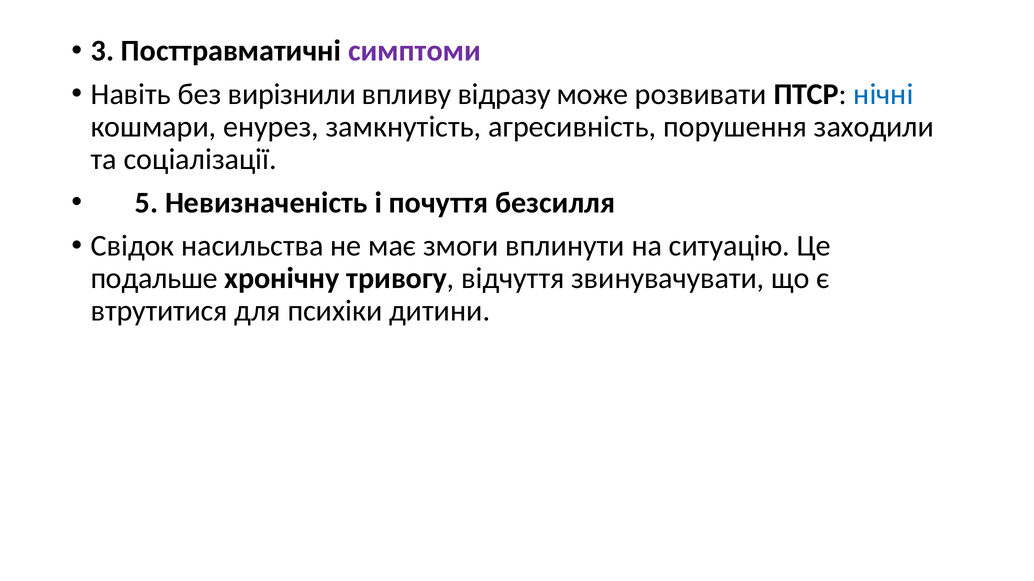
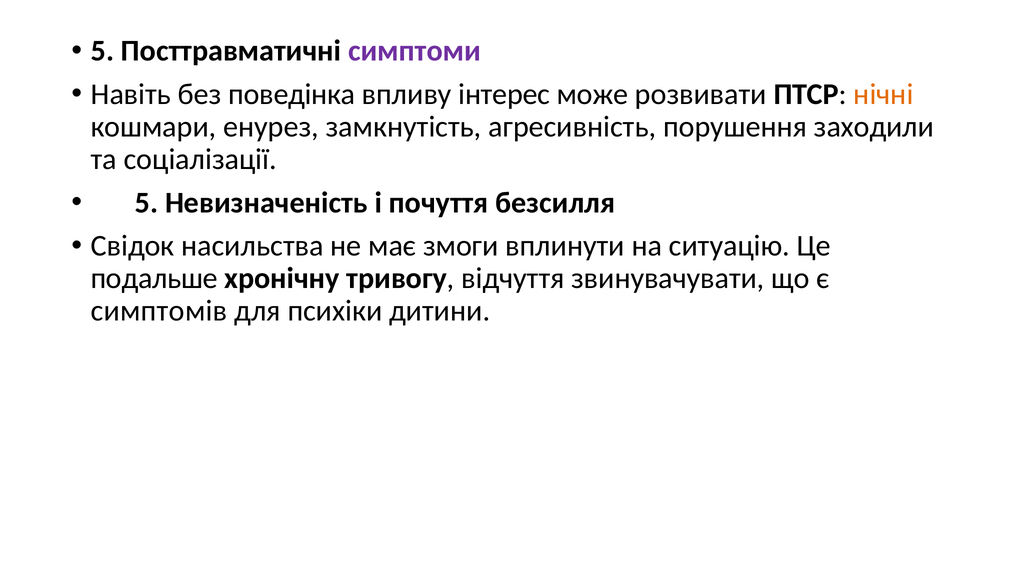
3: 3 -> 5 (102, 51)
вирізнили: вирізнили -> поведінка (292, 94)
відразу: відразу -> інтерес (504, 94)
нічні colour: blue -> orange (883, 94)
втрутитися: втрутитися -> симптомів (159, 311)
